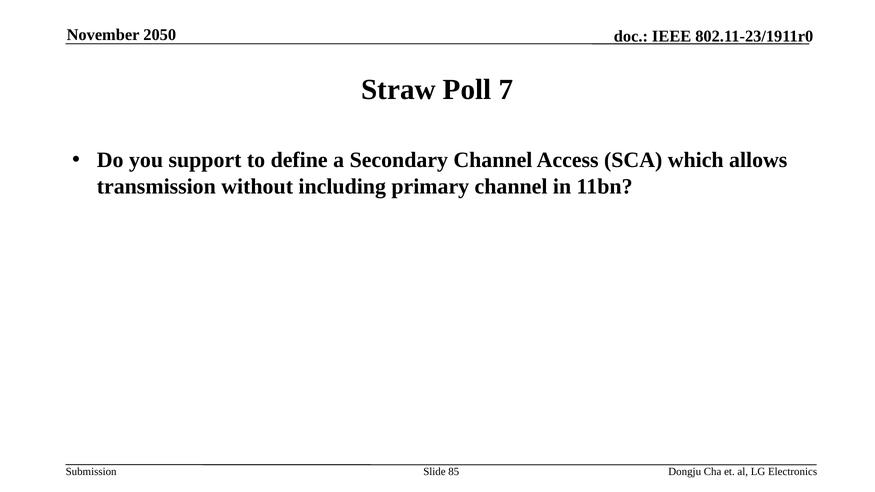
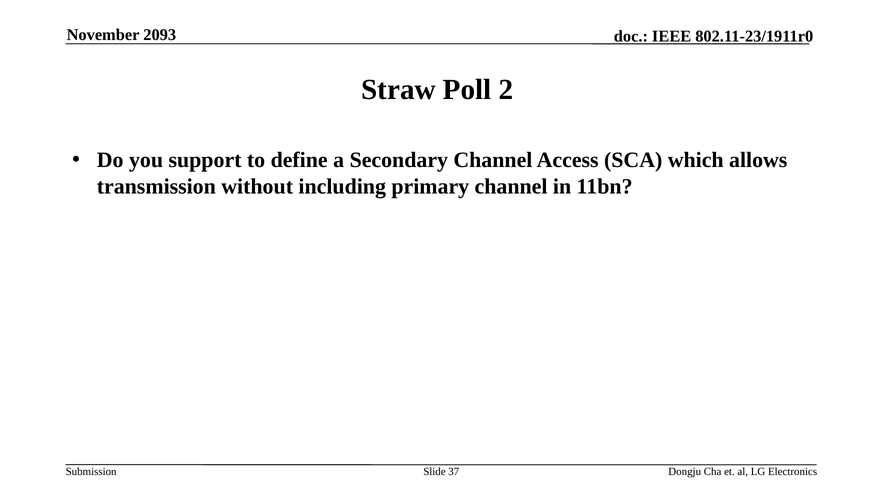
2050: 2050 -> 2093 (160, 35)
7: 7 -> 2 (506, 89)
85: 85 -> 37 (454, 472)
